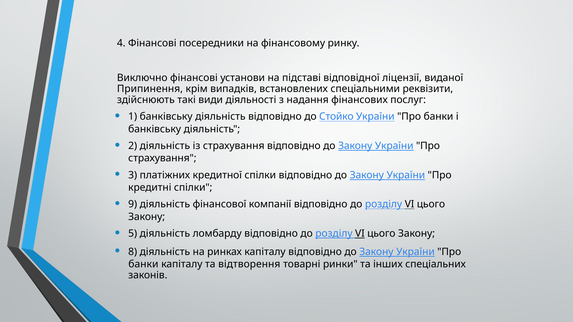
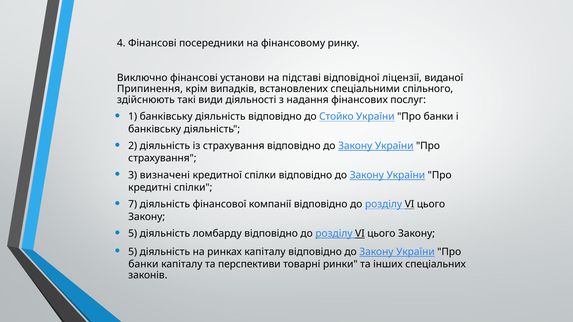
реквізити: реквізити -> спільного (428, 89)
платіжних: платіжних -> визначені (165, 175)
9: 9 -> 7 (133, 204)
8: 8 -> 5 (133, 252)
відтворення: відтворення -> перспективи (249, 265)
